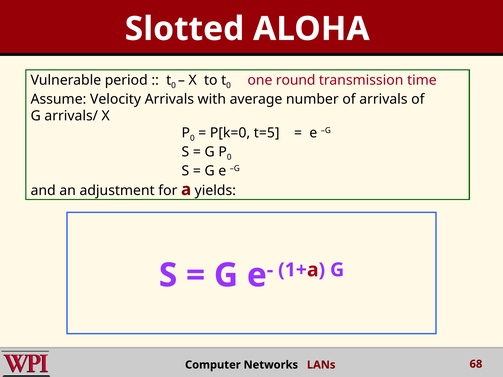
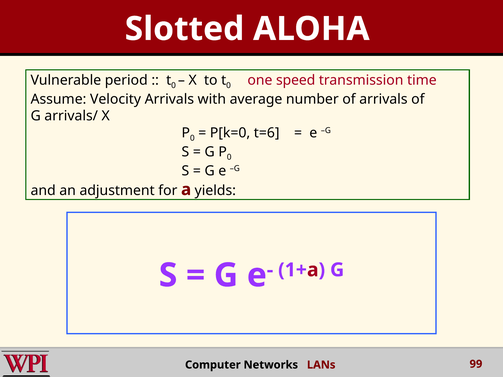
round: round -> speed (296, 80)
t=5: t=5 -> t=6 (267, 133)
68: 68 -> 99 (476, 364)
